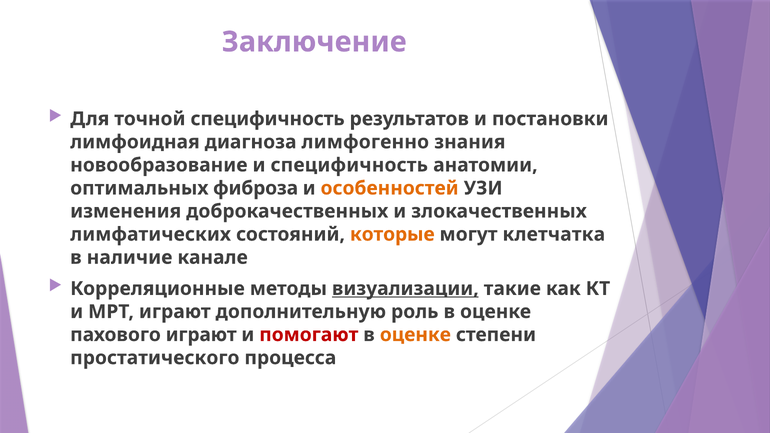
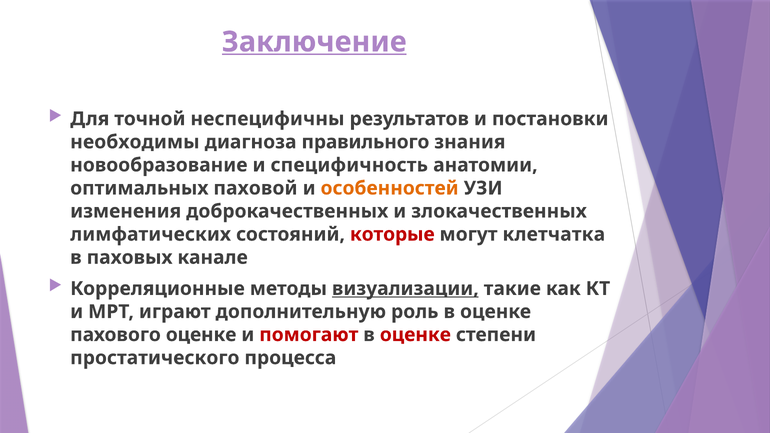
Заключение underline: none -> present (314, 42)
точной специфичность: специфичность -> неспецифичны (267, 119)
лимфоидная: лимфоидная -> необходимы (135, 142)
лимфогенно: лимфогенно -> правильного (365, 142)
фиброза: фиброза -> паховой (255, 188)
которые colour: orange -> red (392, 234)
наличие: наличие -> паховых (130, 258)
пахового играют: играют -> оценке (201, 335)
оценке colour: orange -> red (415, 335)
